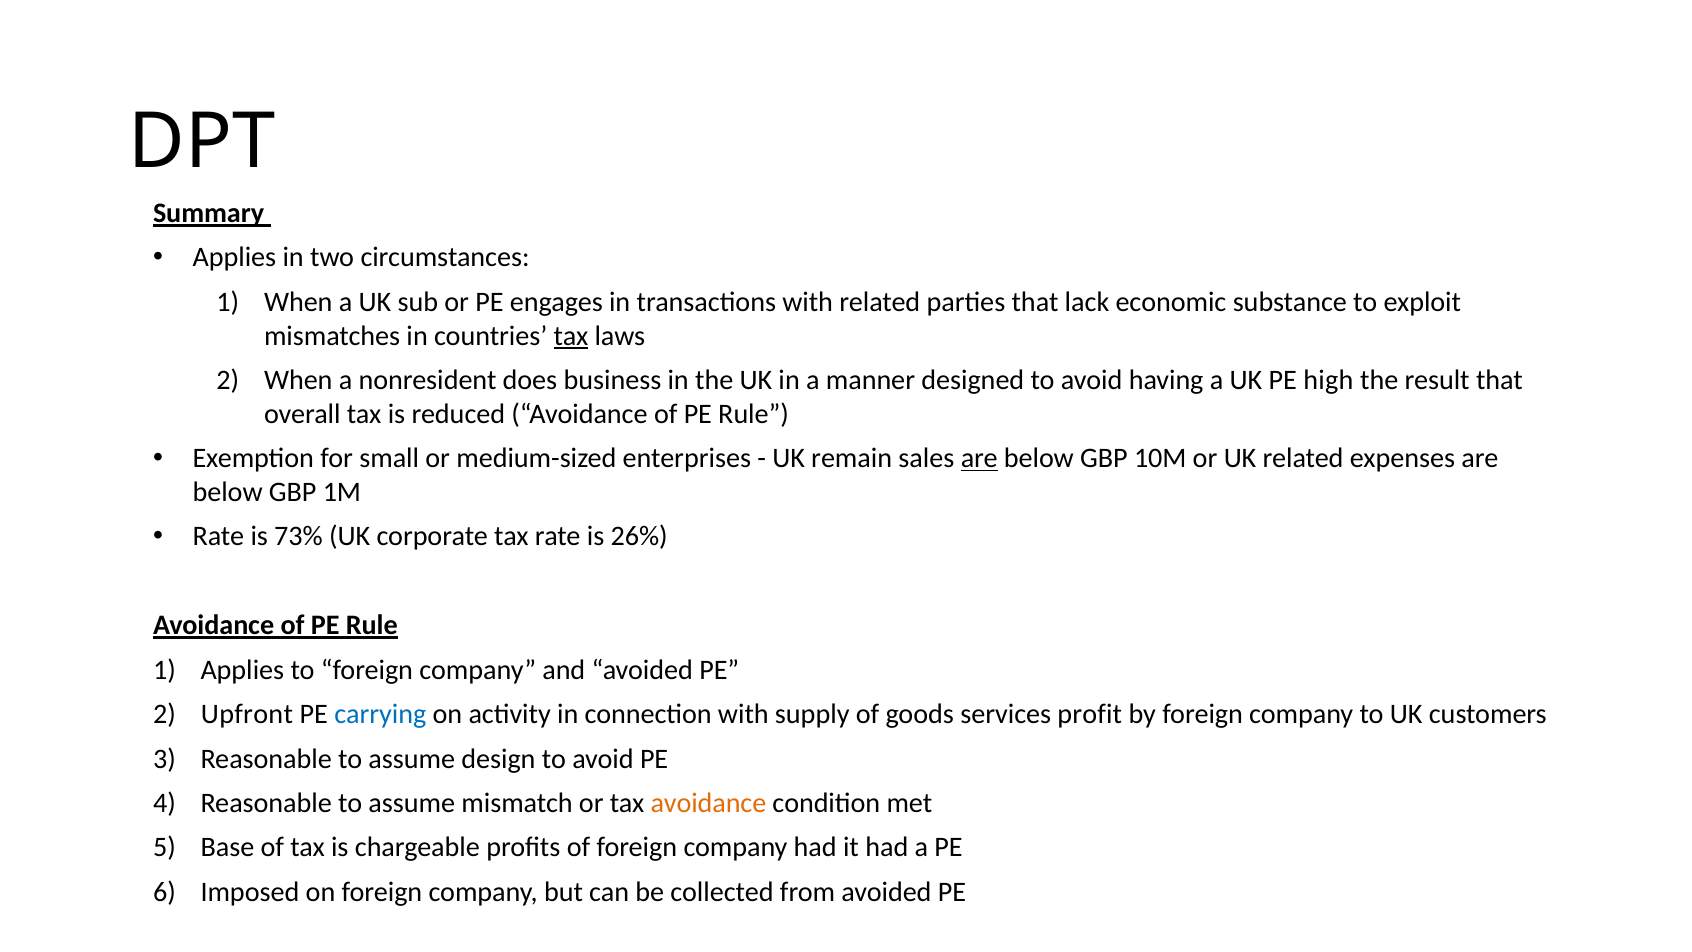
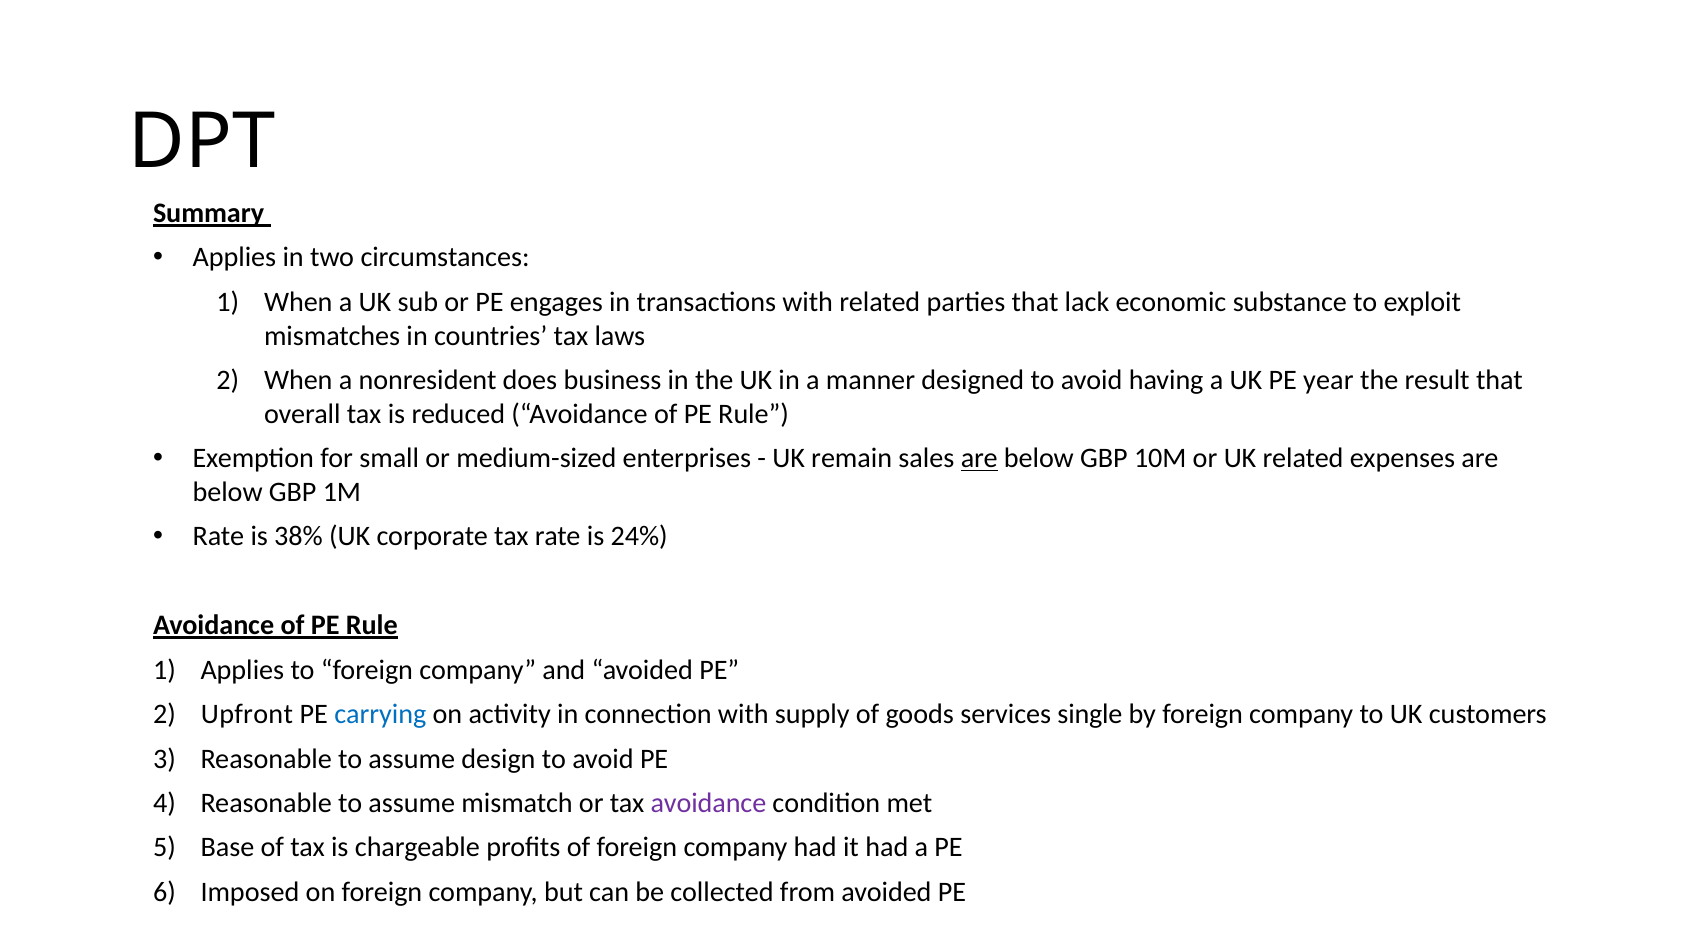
tax underline: present -> none (571, 336)
high: high -> year (1328, 380)
73%: 73% -> 38% (299, 537)
26%: 26% -> 24% (639, 537)
profit: profit -> single (1090, 714)
avoidance colour: orange -> purple (708, 803)
